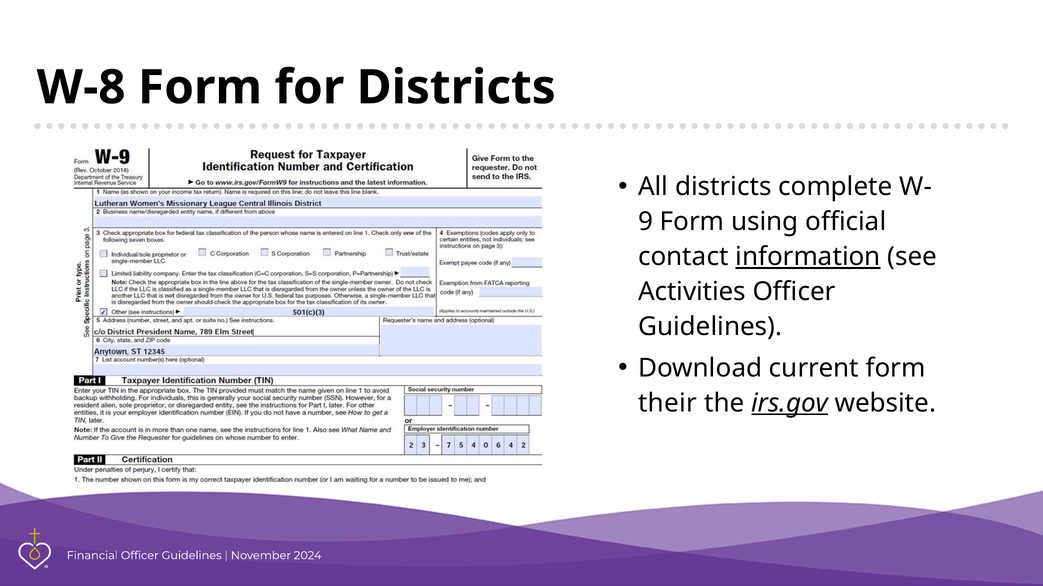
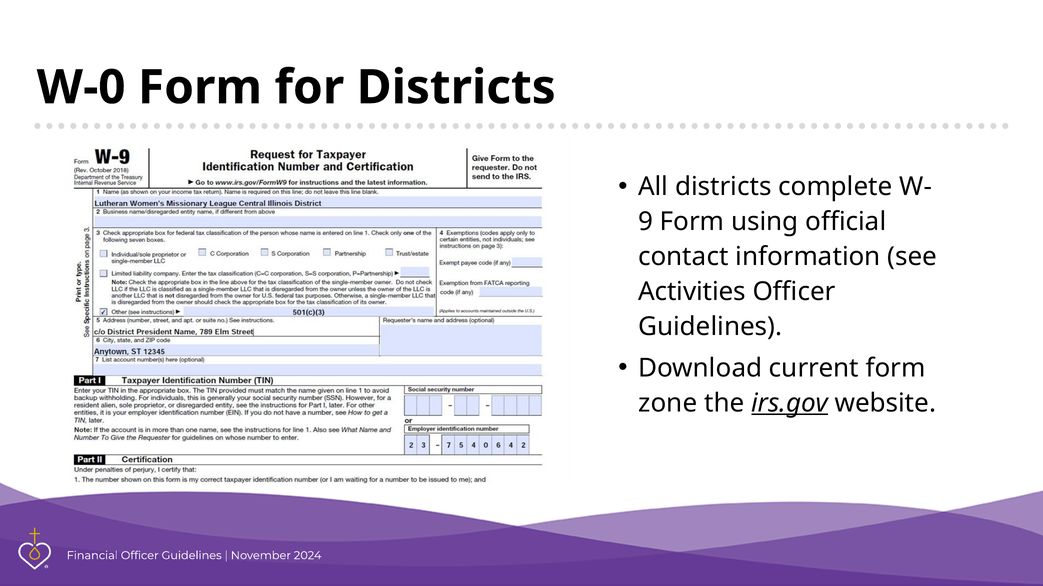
W-8: W-8 -> W-0 (81, 88)
information underline: present -> none (808, 257)
their: their -> zone (668, 404)
